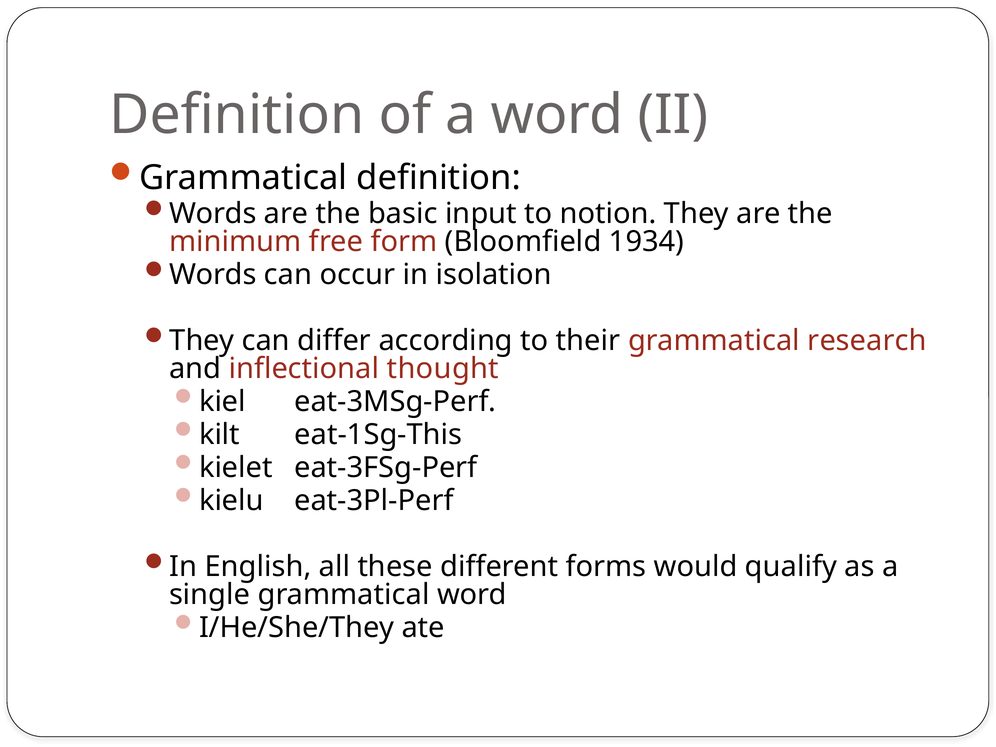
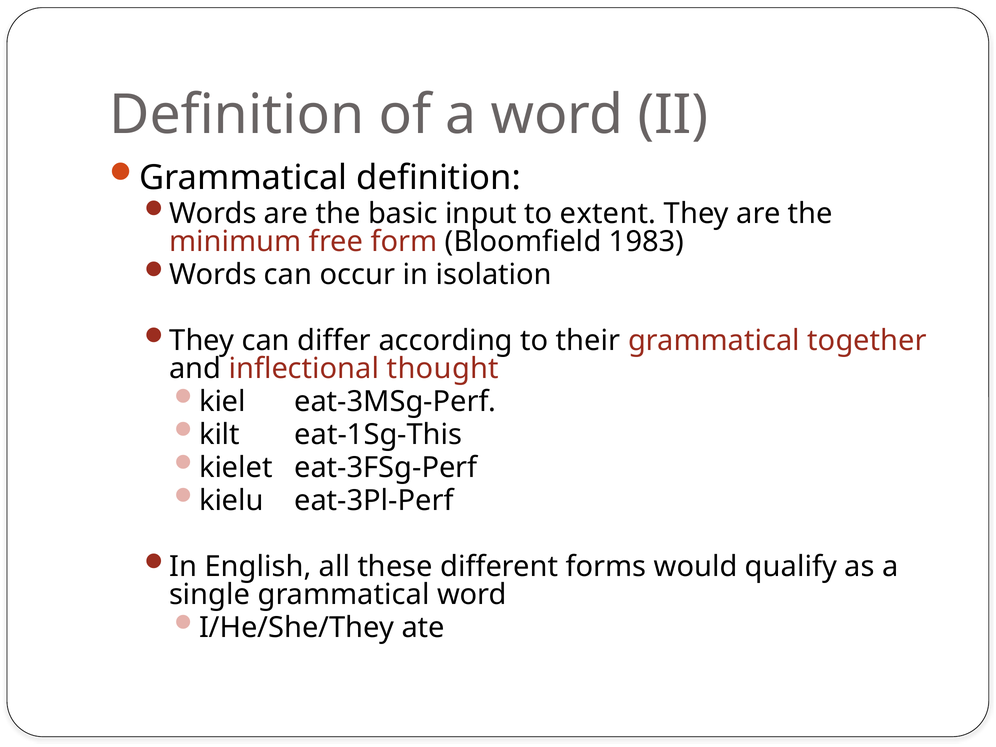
notion: notion -> extent (608, 214)
1934: 1934 -> 1983 (647, 242)
research: research -> together (867, 341)
